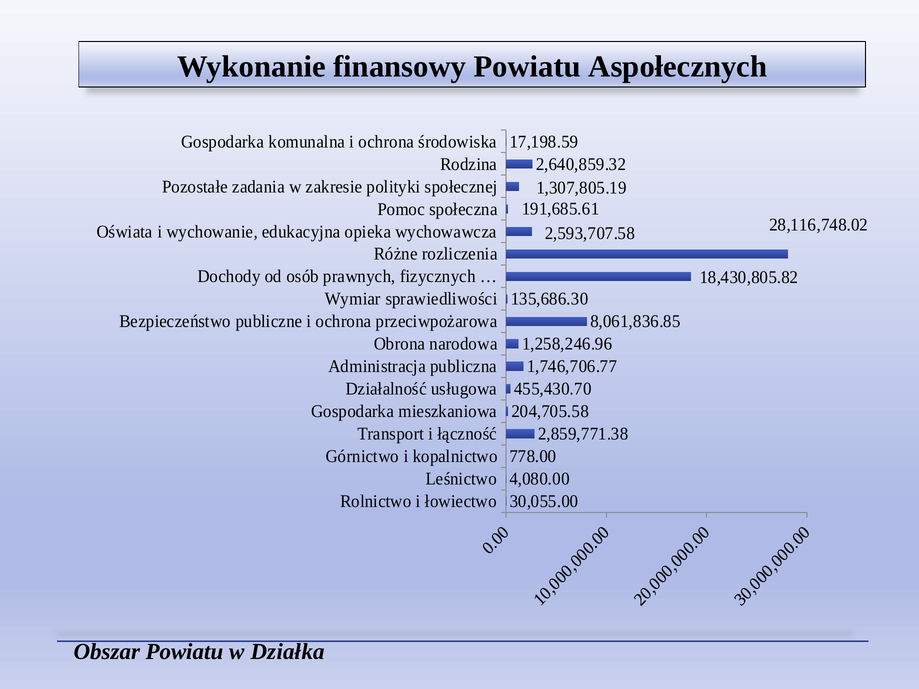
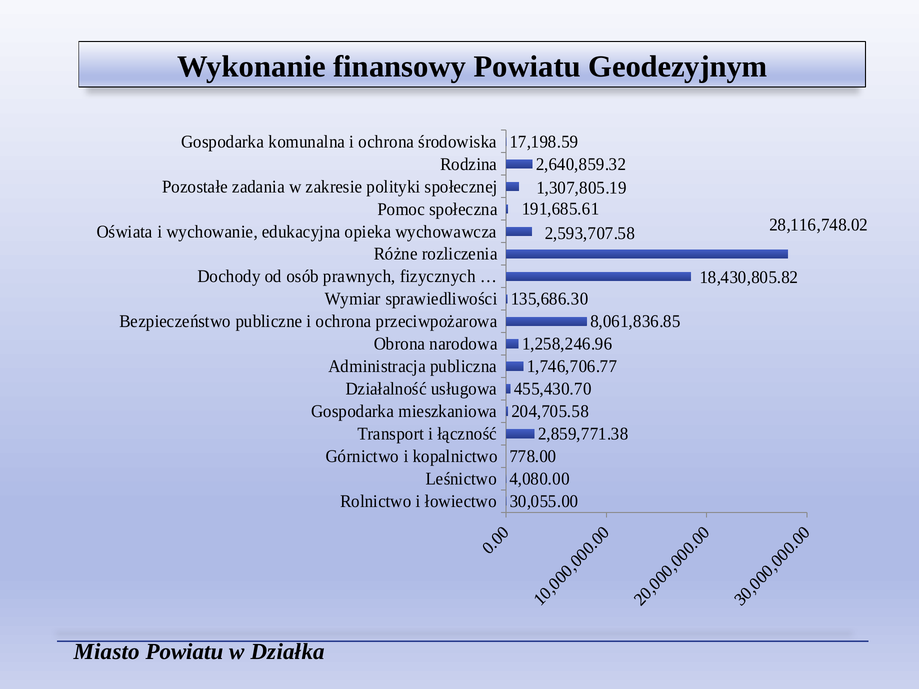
Aspołecznych: Aspołecznych -> Geodezyjnym (678, 66)
Obszar: Obszar -> Miasto (107, 652)
